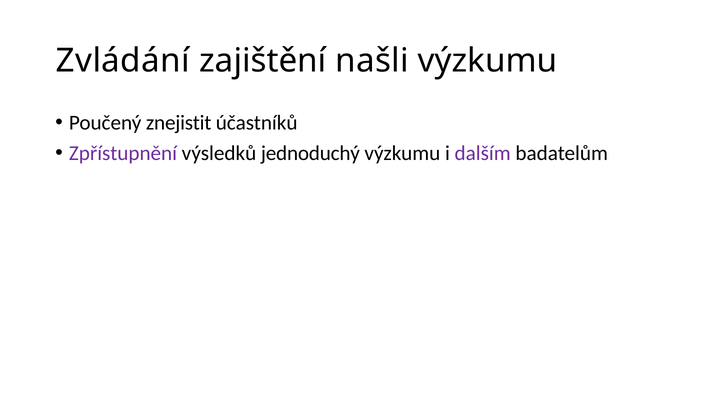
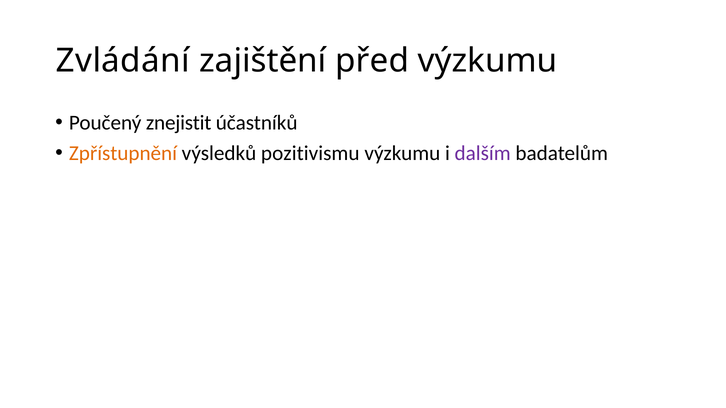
našli: našli -> před (372, 61)
Zpřístupnění colour: purple -> orange (123, 153)
jednoduchý: jednoduchý -> pozitivismu (310, 153)
